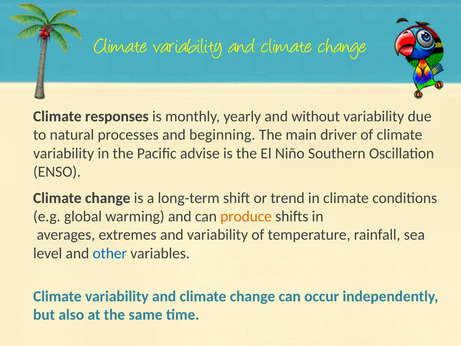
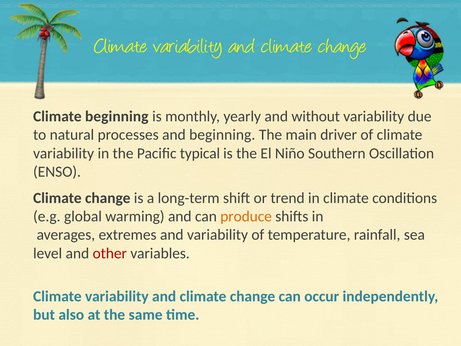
Climate responses: responses -> beginning (117, 116)
advise: advise -> typical (200, 153)
other colour: blue -> red (110, 253)
